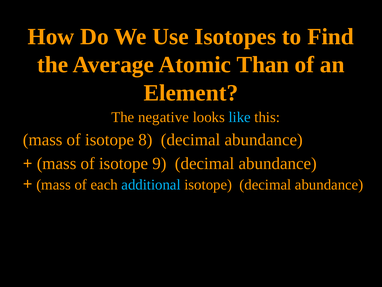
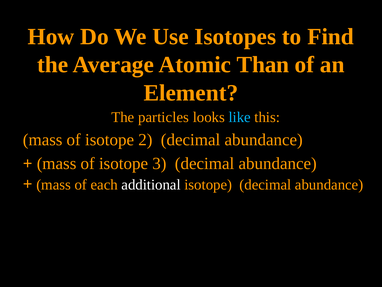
negative: negative -> particles (164, 117)
8: 8 -> 2 (145, 140)
9: 9 -> 3 (159, 163)
additional colour: light blue -> white (151, 184)
